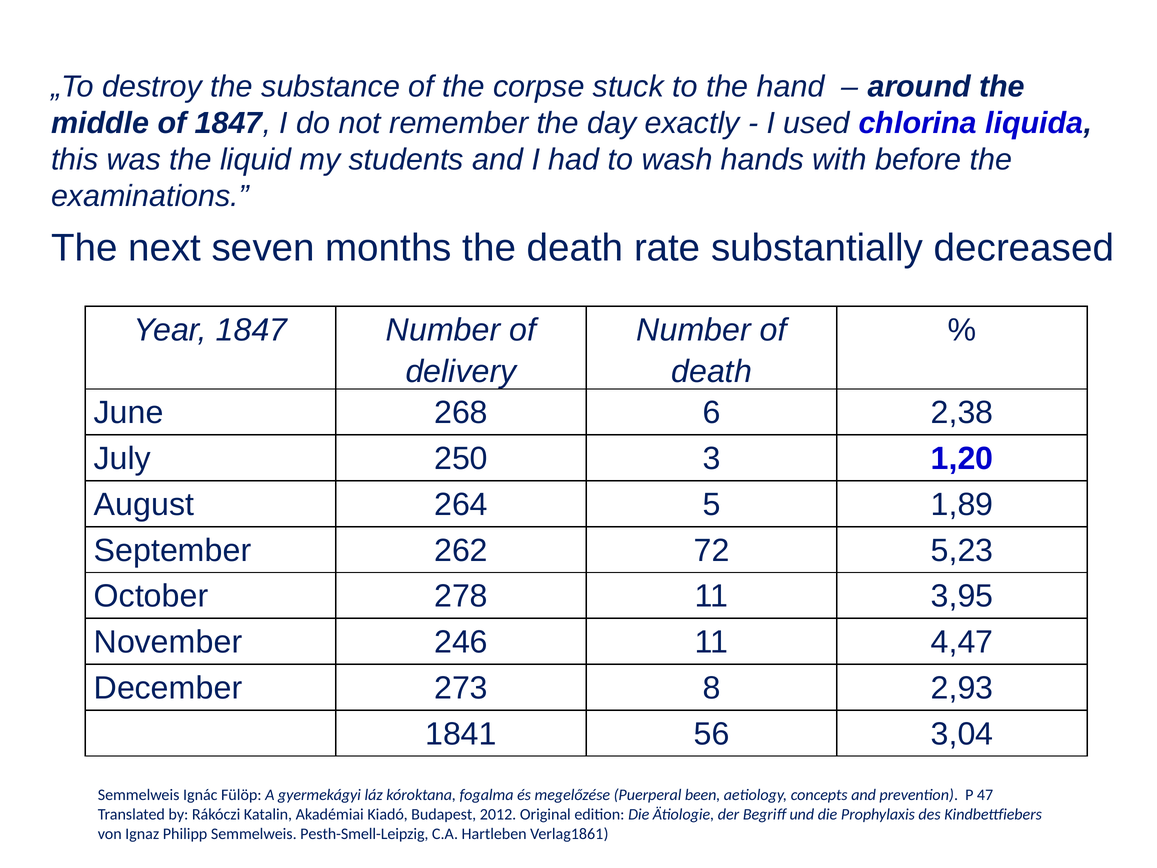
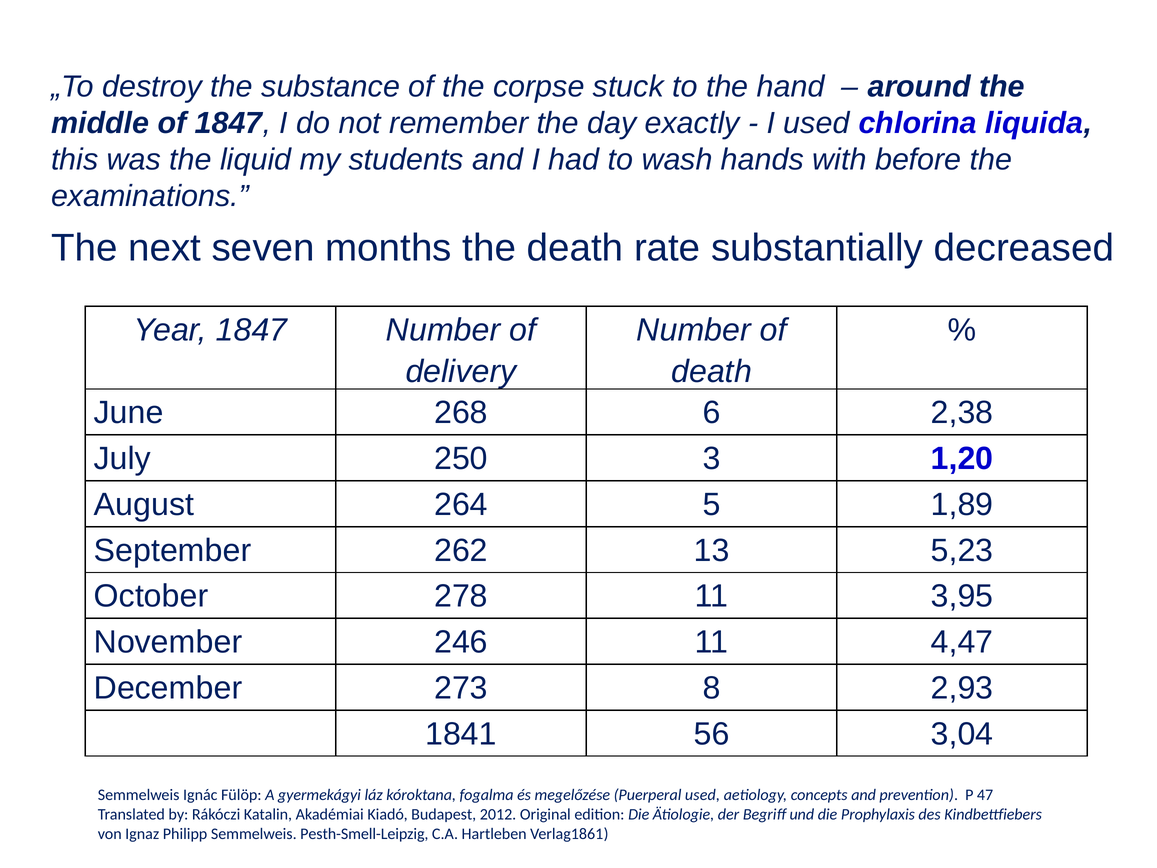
72: 72 -> 13 (712, 550)
Puerperal been: been -> used (702, 795)
